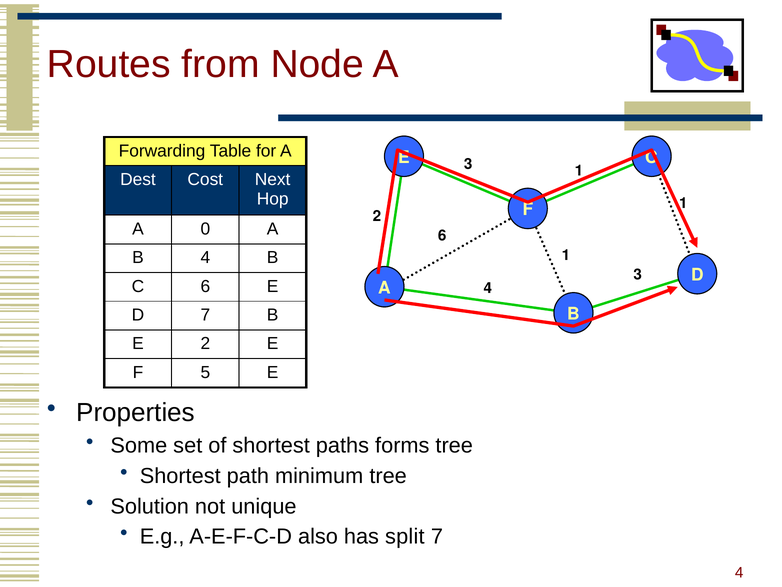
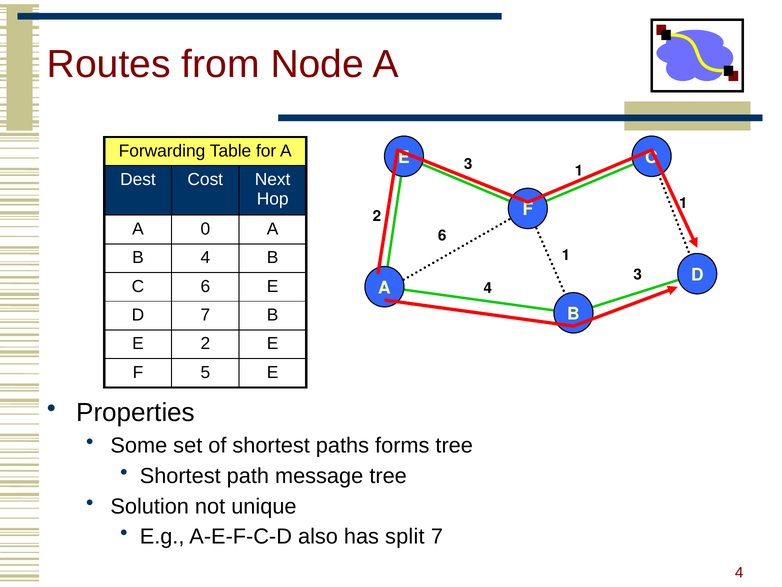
minimum: minimum -> message (319, 476)
